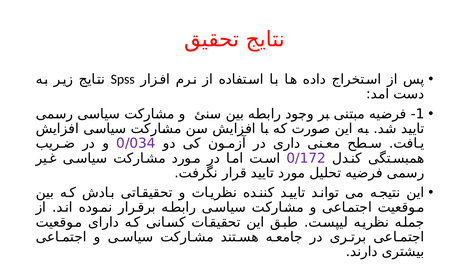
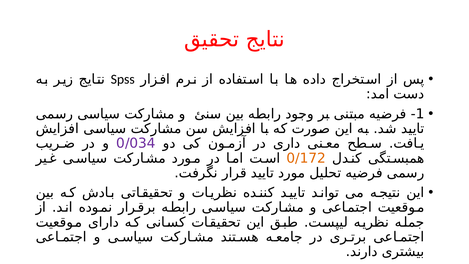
0/172 colour: purple -> orange (306, 158)
